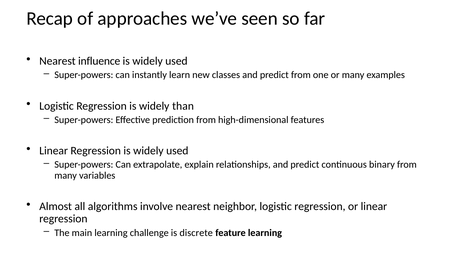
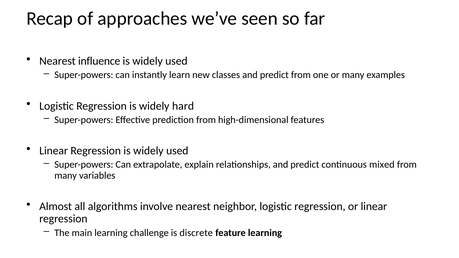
than: than -> hard (183, 106)
binary: binary -> mixed (382, 165)
